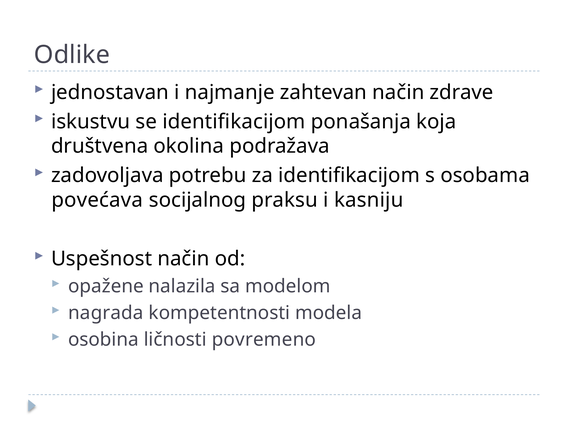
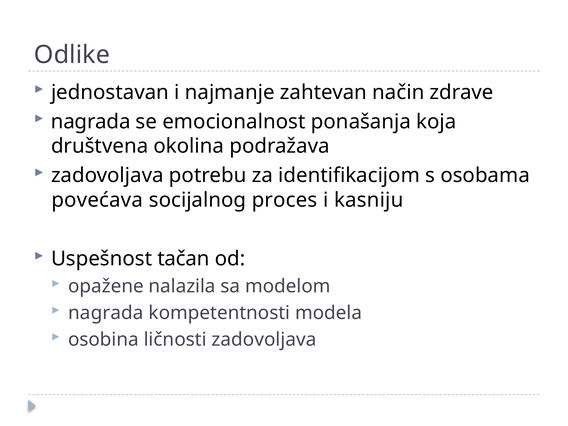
iskustvu: iskustvu -> nagrada (91, 122)
se identifikacijom: identifikacijom -> emocionalnost (234, 122)
praksu: praksu -> proces (285, 200)
Uspešnost način: način -> tačan (184, 259)
ličnosti povremeno: povremeno -> zadovoljava (264, 340)
